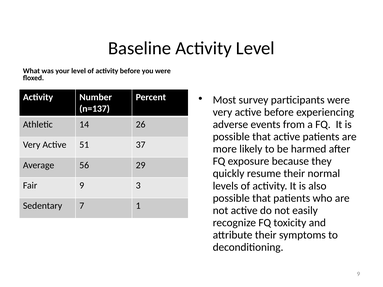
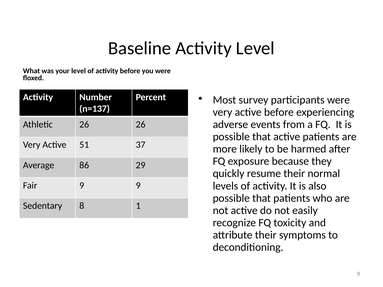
Athletic 14: 14 -> 26 (84, 124)
56: 56 -> 86 (84, 165)
9 3: 3 -> 9 (138, 186)
7: 7 -> 8 (82, 206)
